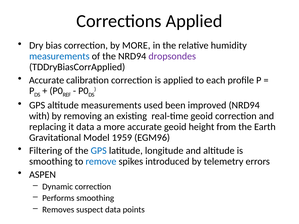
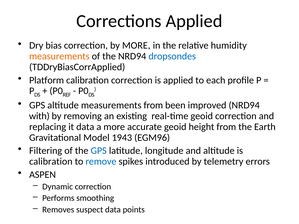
measurements colour: blue -> orange (59, 56)
dropsondes colour: purple -> blue (172, 56)
Accurate: Accurate -> Platform (47, 80)
measurements used: used -> from (153, 105)
1959: 1959 -> 1943 (122, 138)
smoothing: smoothing -> calibration (51, 162)
